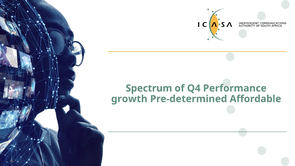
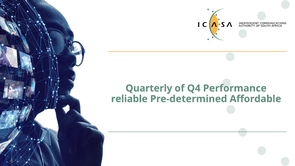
Spectrum: Spectrum -> Quarterly (149, 88)
growth: growth -> reliable (129, 99)
